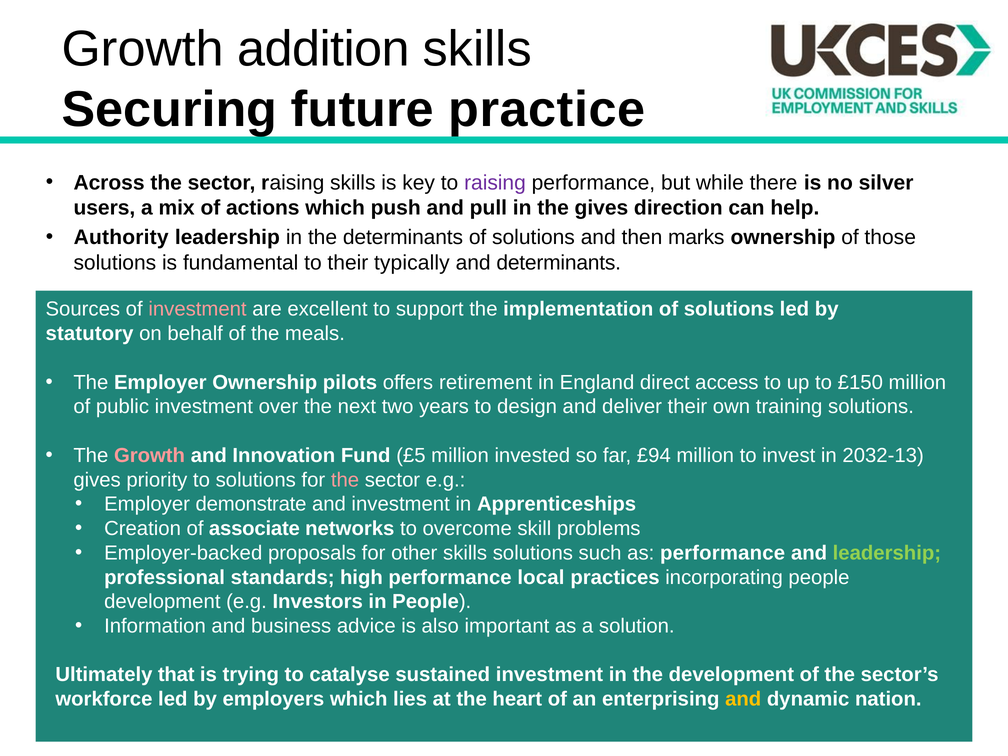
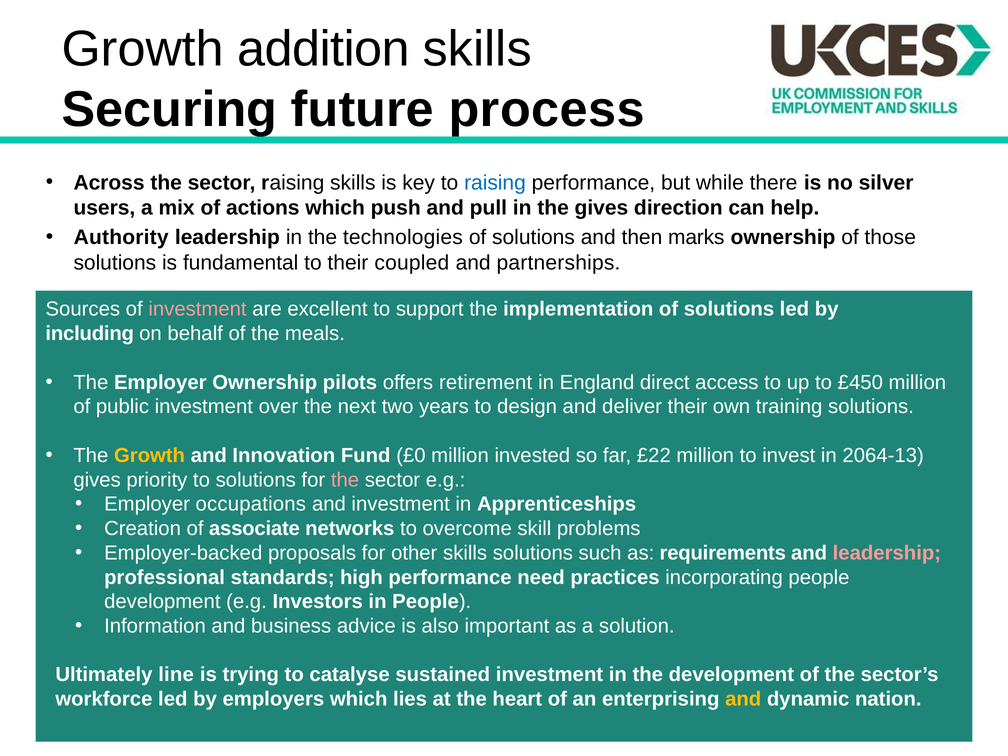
practice: practice -> process (547, 110)
raising colour: purple -> blue (495, 183)
the determinants: determinants -> technologies (403, 237)
typically: typically -> coupled (412, 263)
and determinants: determinants -> partnerships (559, 263)
statutory: statutory -> including (90, 334)
£150: £150 -> £450 (860, 382)
Growth colour: pink -> yellow (150, 455)
£5: £5 -> £0 (411, 455)
£94: £94 -> £22 (654, 455)
2032-13: 2032-13 -> 2064-13 (883, 455)
demonstrate: demonstrate -> occupations (251, 504)
as performance: performance -> requirements (723, 553)
leadership colour: light green -> pink (887, 553)
local: local -> need (541, 577)
that: that -> line (176, 675)
